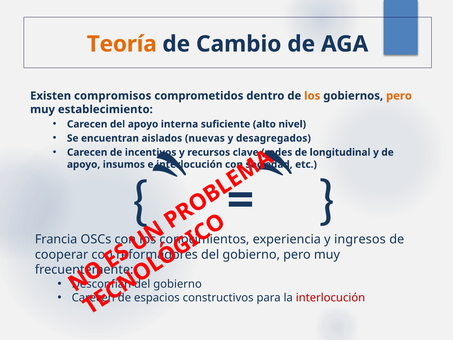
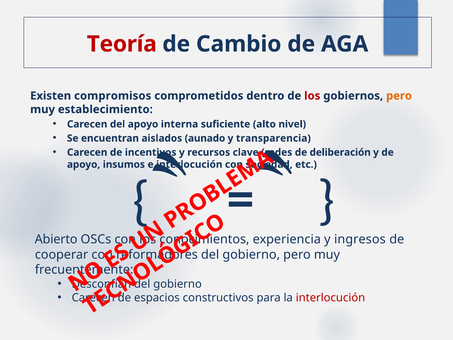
Teoría colour: orange -> red (122, 44)
los colour: orange -> red (312, 96)
nuevas: nuevas -> aunado (205, 138)
desagregados: desagregados -> transparencia (273, 138)
longitudinal: longitudinal -> deliberación (340, 152)
Francia: Francia -> Abierto (56, 239)
